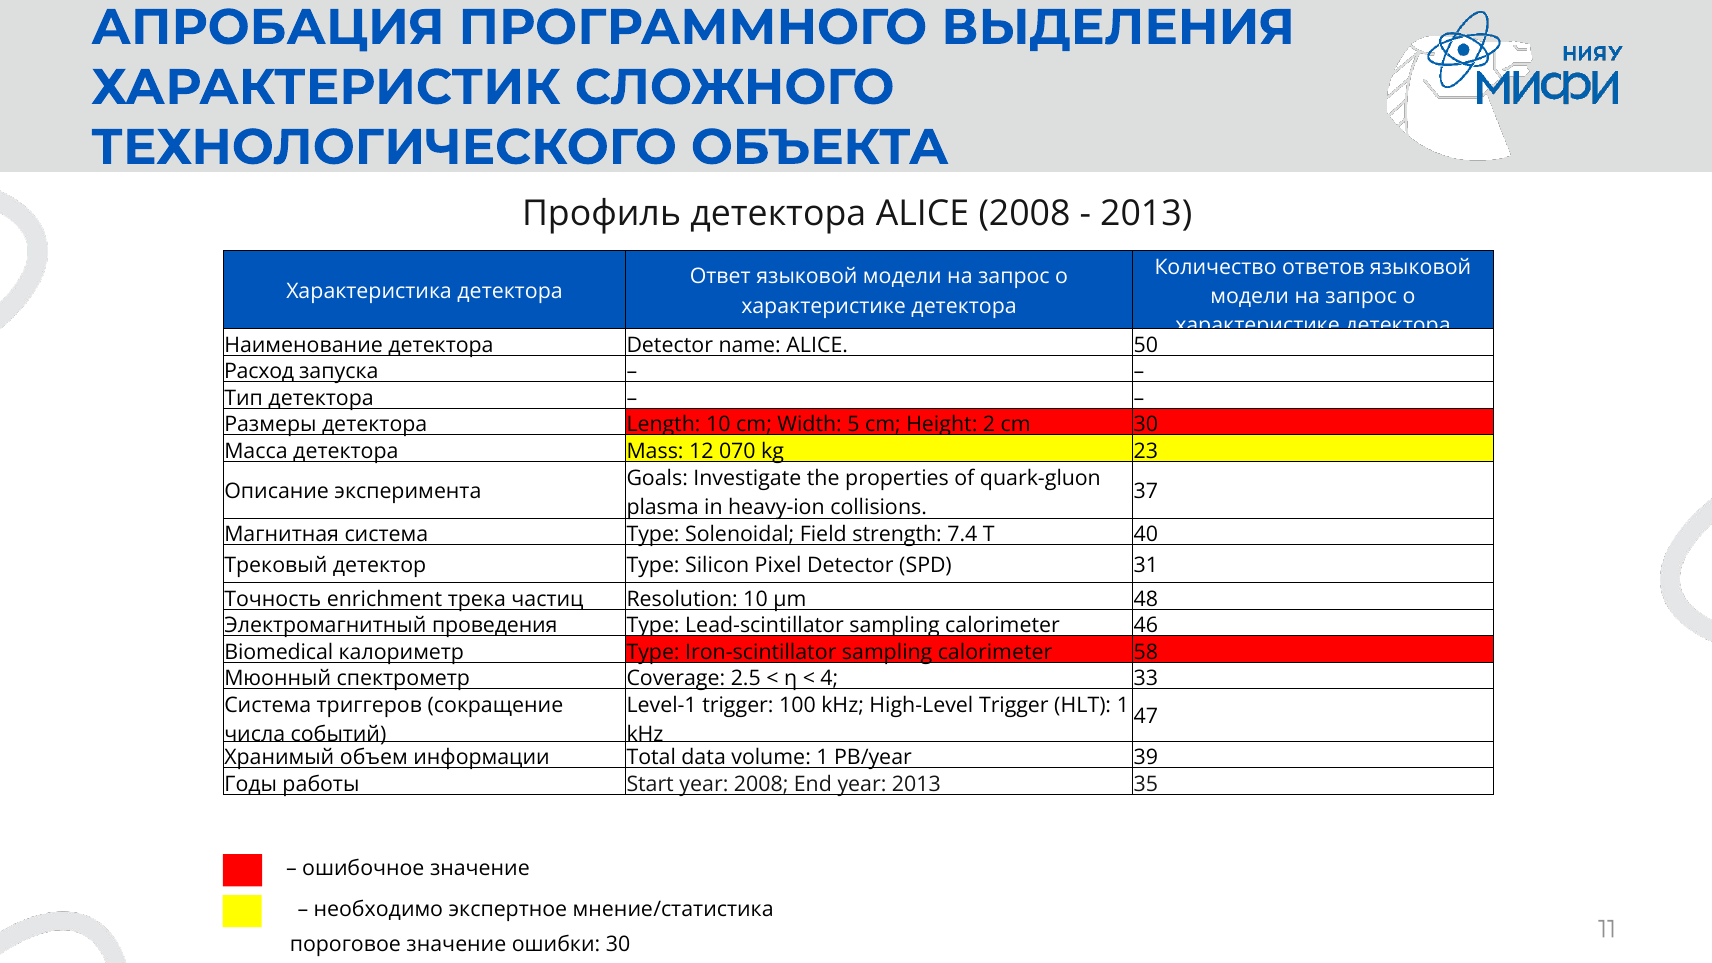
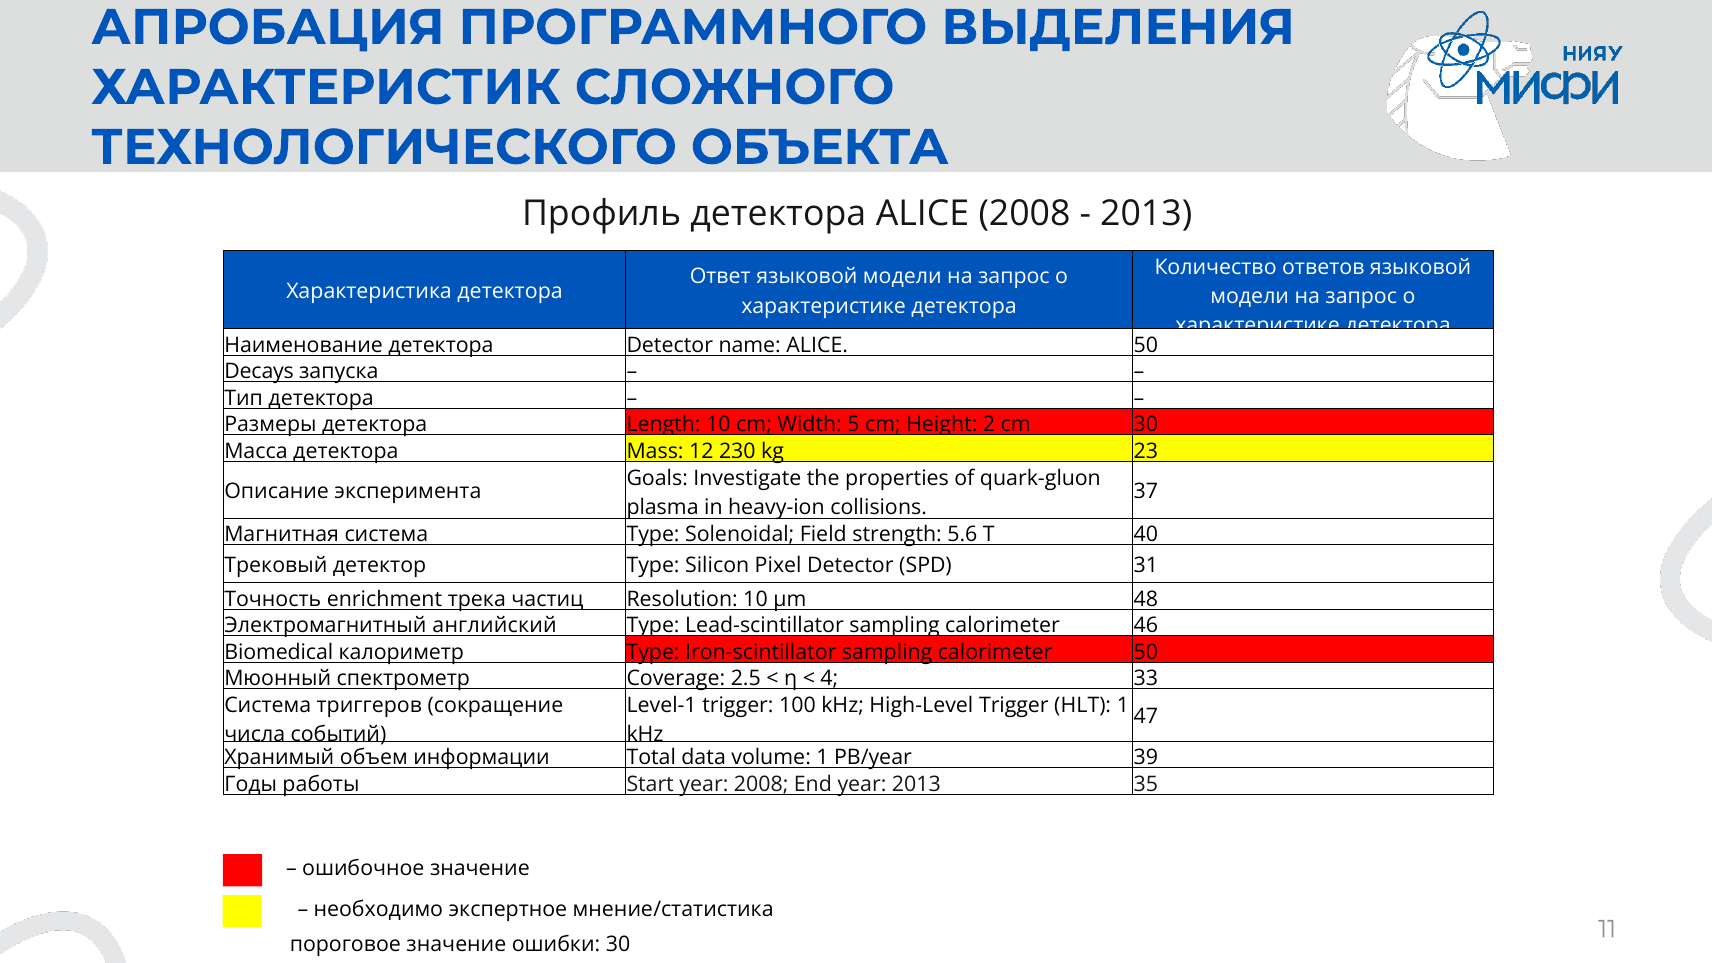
Расход: Расход -> Decays (259, 372)
070: 070 -> 230 (737, 451)
7.4: 7.4 -> 5.6 (962, 535)
проведения: проведения -> английский (495, 626)
calorimeter 58: 58 -> 50 (1146, 652)
